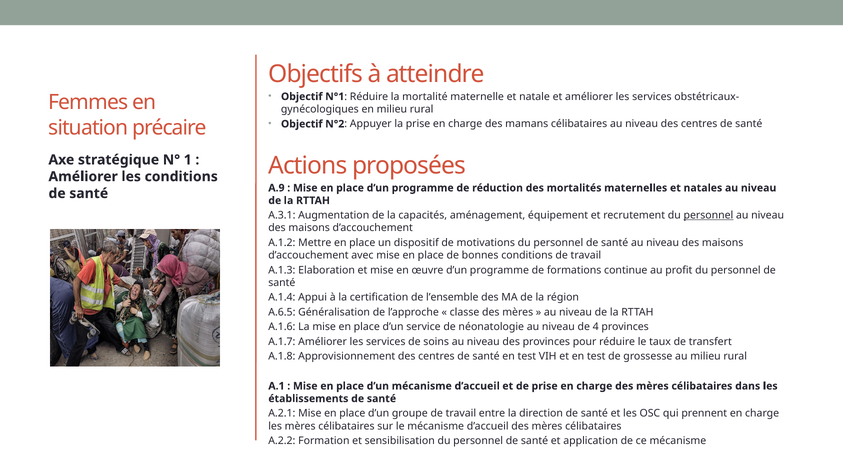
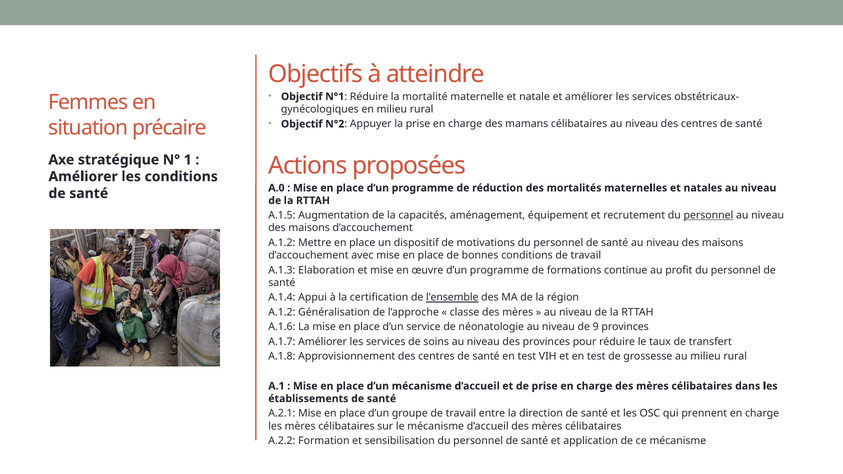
A.9: A.9 -> A.0 (276, 188)
A.3.1: A.3.1 -> A.1.5 (282, 215)
l’ensemble underline: none -> present (452, 298)
A.6.5: A.6.5 -> A.1.2 (282, 312)
4: 4 -> 9 (596, 327)
